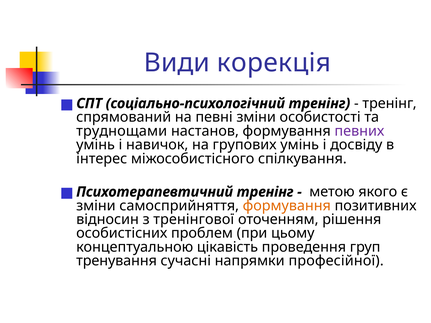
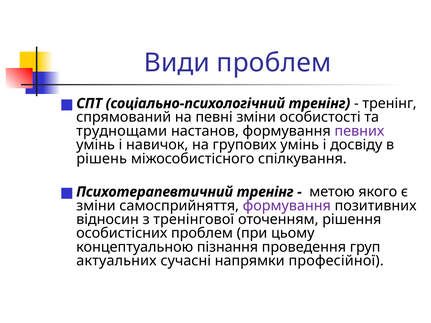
Види корекція: корекція -> проблем (274, 63)
інтерес: інтерес -> рішень (102, 159)
формування colour: orange -> purple (287, 206)
цікавість: цікавість -> пізнання (228, 247)
тренування: тренування -> актуальних (116, 261)
